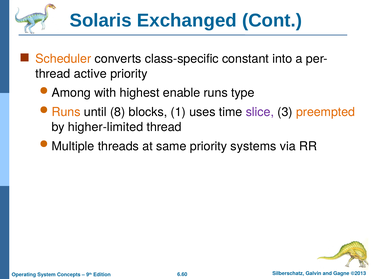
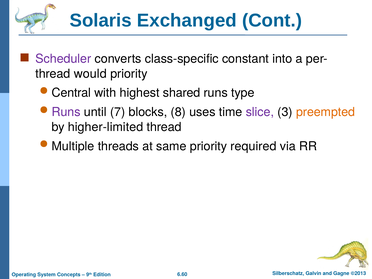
Scheduler colour: orange -> purple (63, 59)
active: active -> would (90, 74)
Among: Among -> Central (71, 93)
enable: enable -> shared (182, 93)
Runs colour: orange -> purple (66, 112)
8: 8 -> 7 (118, 112)
1: 1 -> 8 (178, 112)
systems: systems -> required (253, 146)
